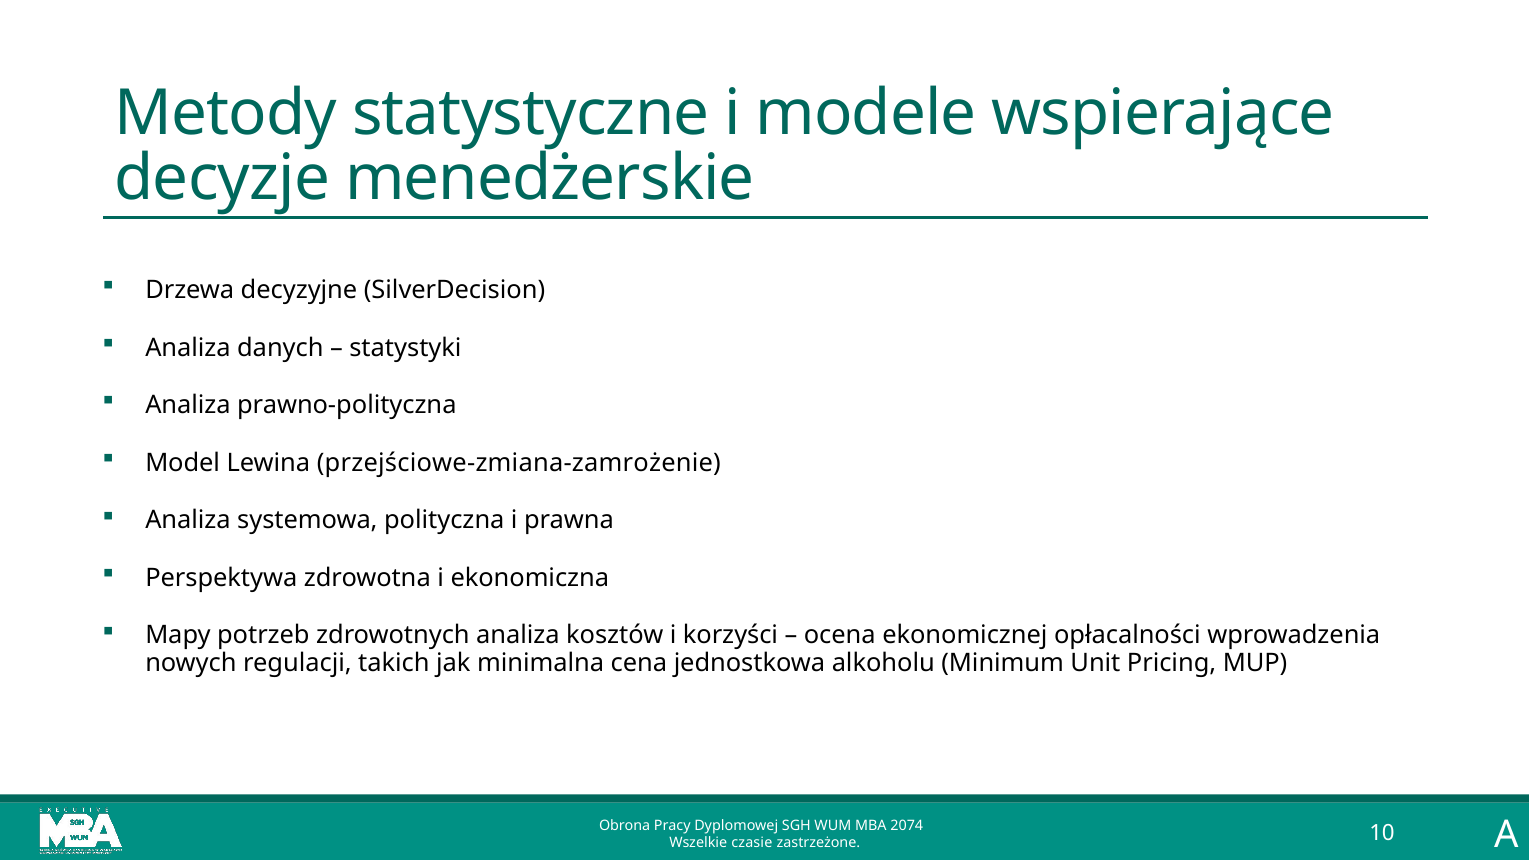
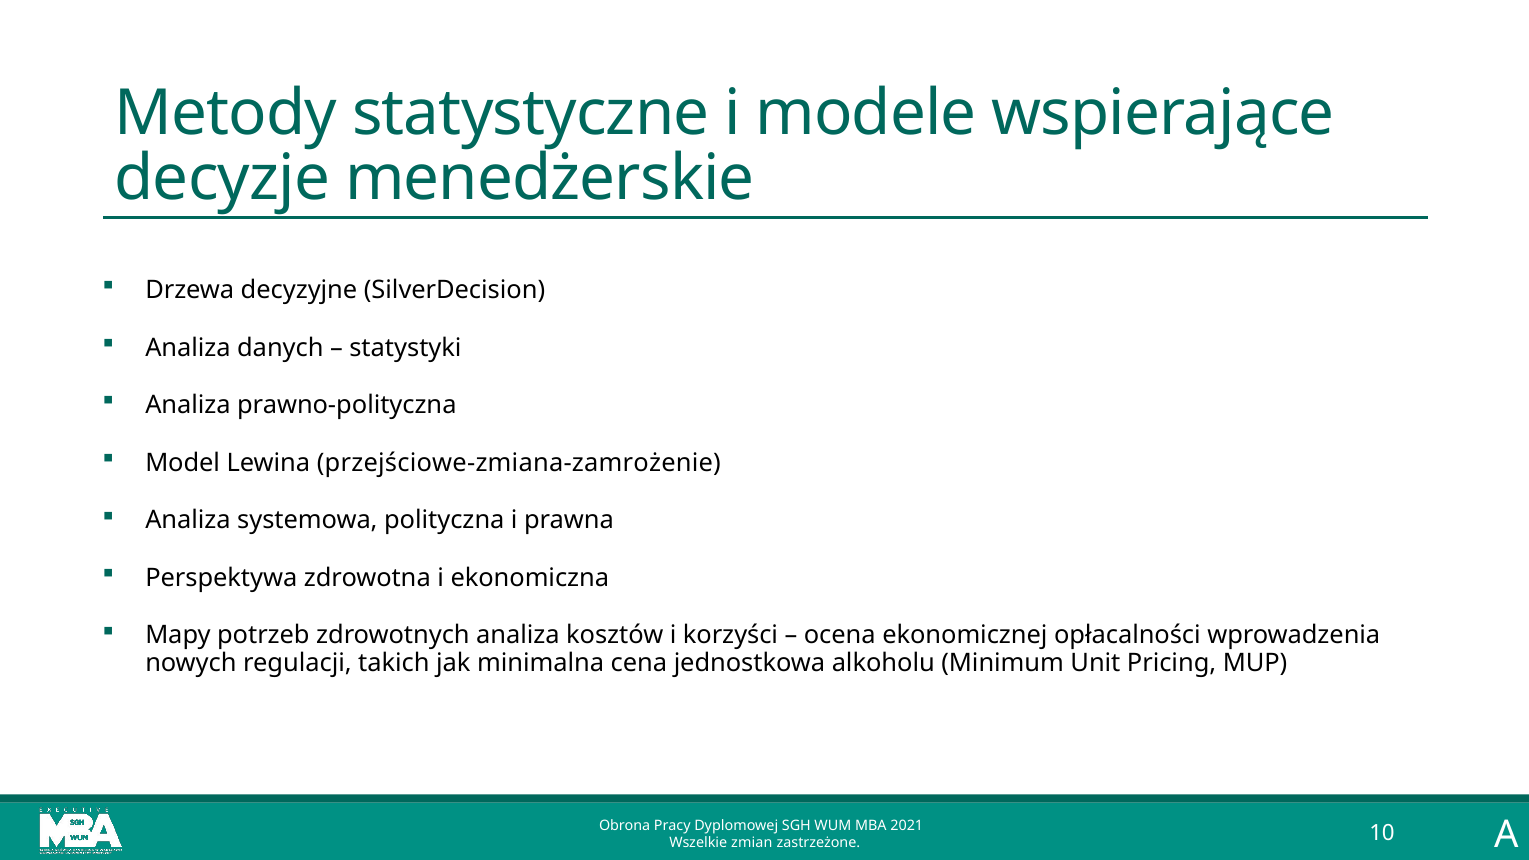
2074: 2074 -> 2021 (907, 825)
czasie: czasie -> zmian (752, 843)
